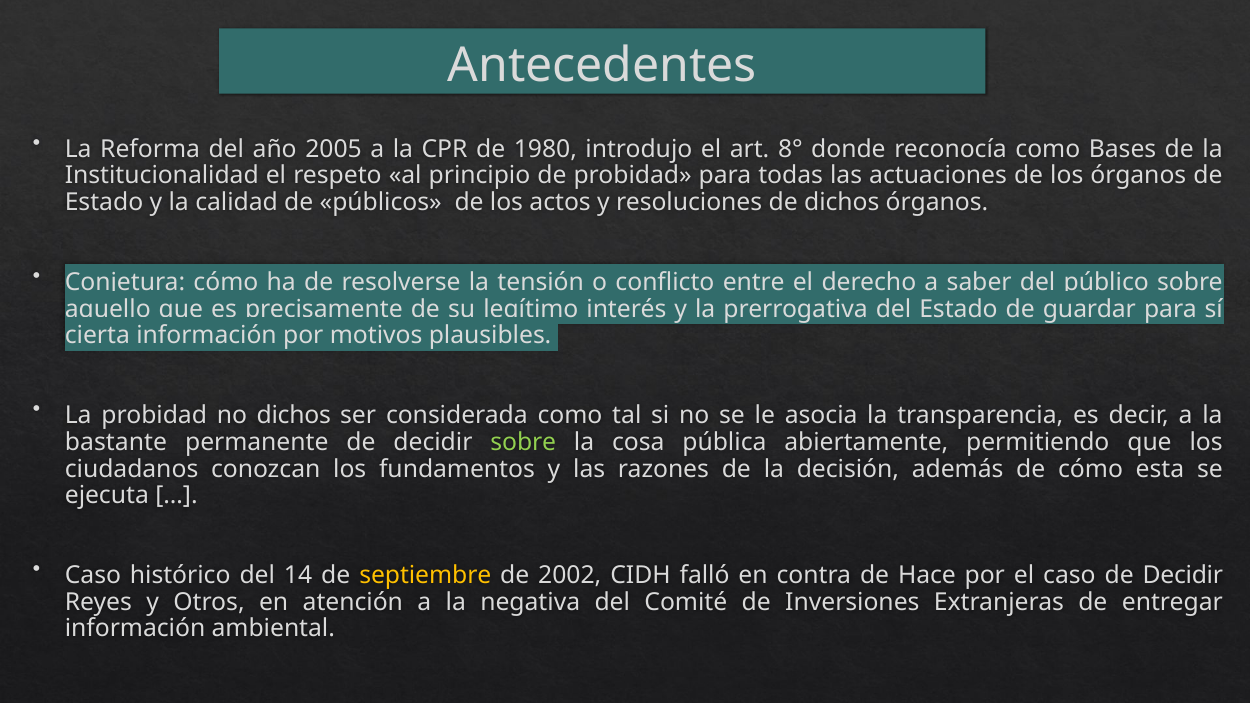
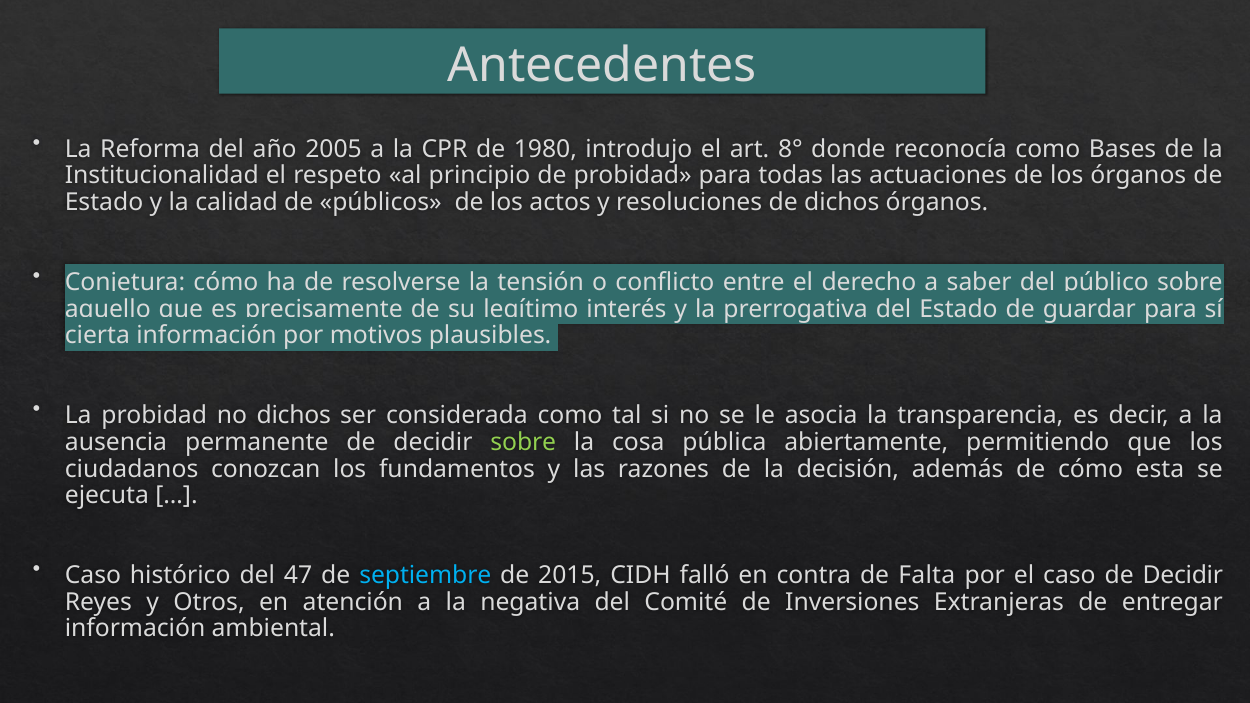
bastante: bastante -> ausencia (116, 442)
14: 14 -> 47 (298, 575)
septiembre colour: yellow -> light blue (425, 575)
2002: 2002 -> 2015 (570, 575)
Hace: Hace -> Falta (927, 575)
